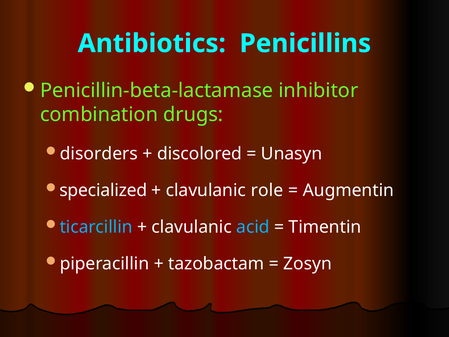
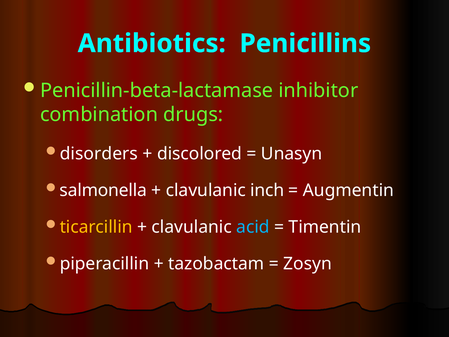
specialized: specialized -> salmonella (103, 190)
role: role -> inch (267, 190)
ticarcillin colour: light blue -> yellow (96, 227)
